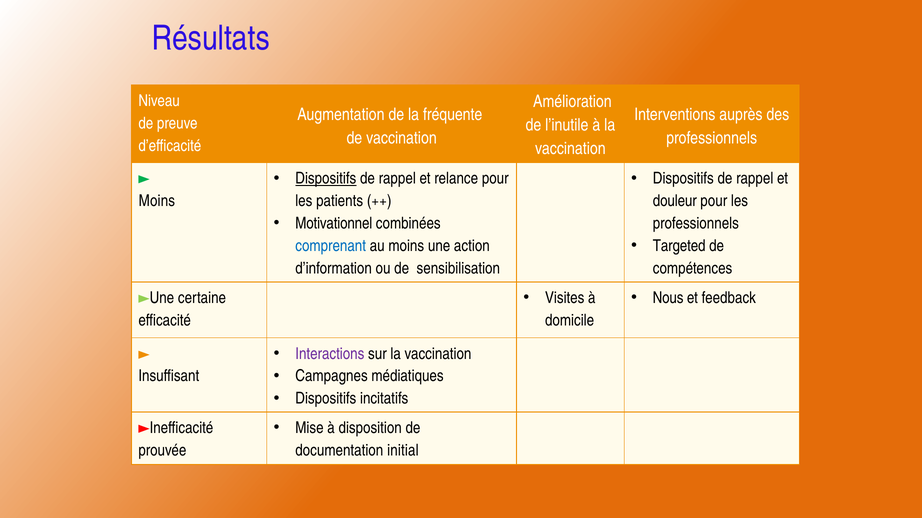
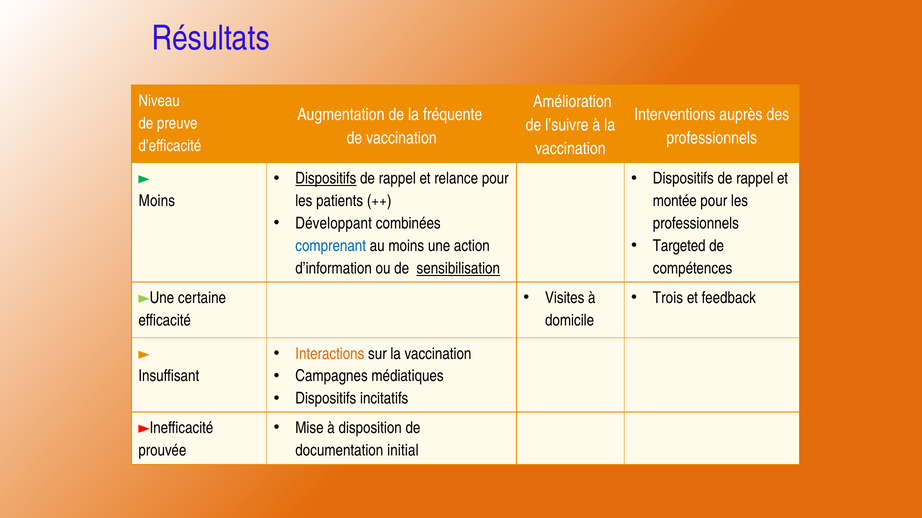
l’inutile: l’inutile -> l’suivre (567, 125)
douleur: douleur -> montée (675, 201)
Motivationnel: Motivationnel -> Développant (334, 224)
sensibilisation underline: none -> present (458, 269)
Nous: Nous -> Trois (668, 298)
Interactions colour: purple -> orange (330, 354)
